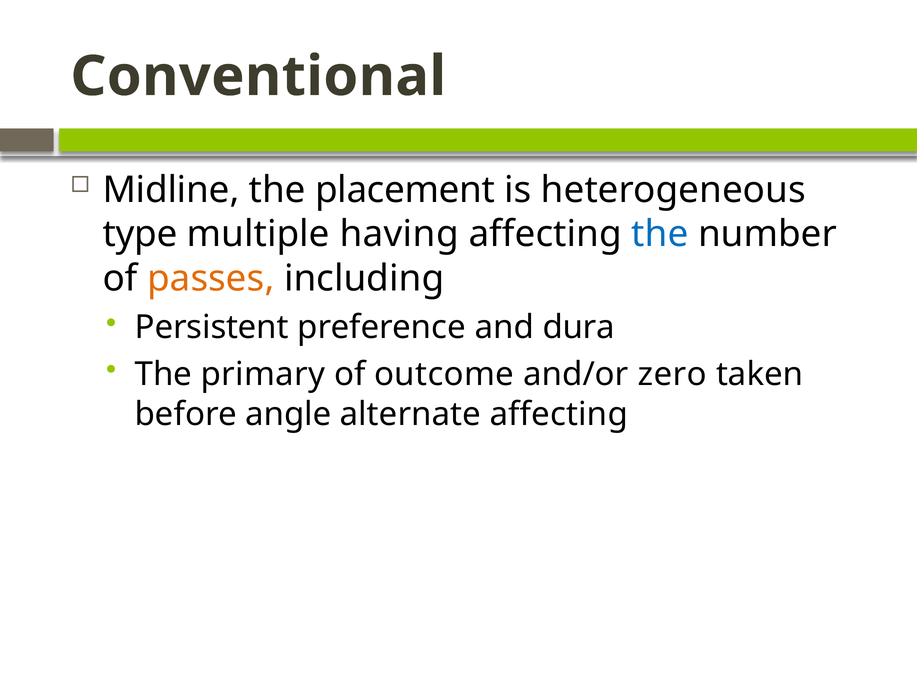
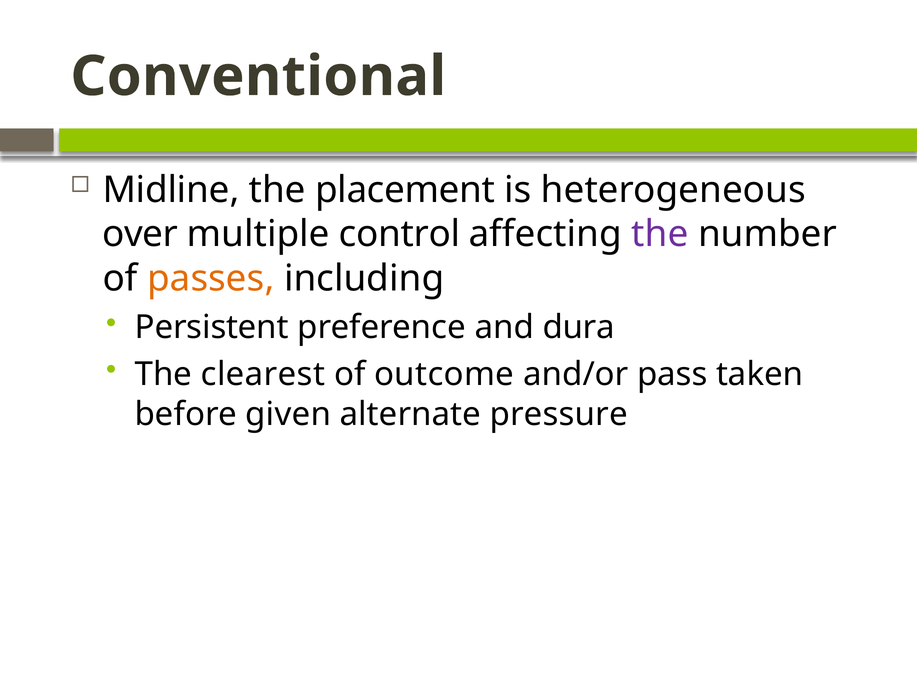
type: type -> over (140, 234)
having: having -> control (399, 234)
the colour: blue -> purple (660, 234)
primary: primary -> clearest (263, 374)
zero: zero -> pass (672, 374)
angle: angle -> given (288, 414)
alternate affecting: affecting -> pressure (559, 414)
